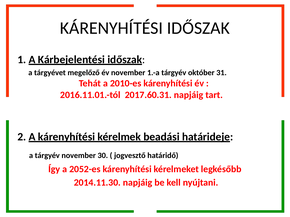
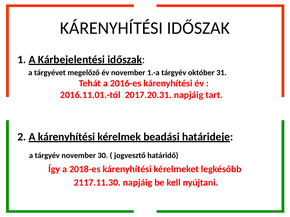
2010-es: 2010-es -> 2016-es (126, 83)
2017.60.31: 2017.60.31 -> 2017.20.31 (148, 95)
2052-es: 2052-es -> 2018-es (85, 169)
2014.11.30: 2014.11.30 -> 2117.11.30 (97, 183)
